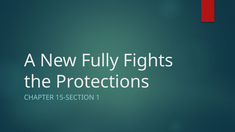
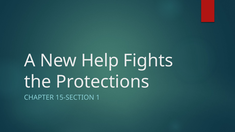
Fully: Fully -> Help (100, 61)
